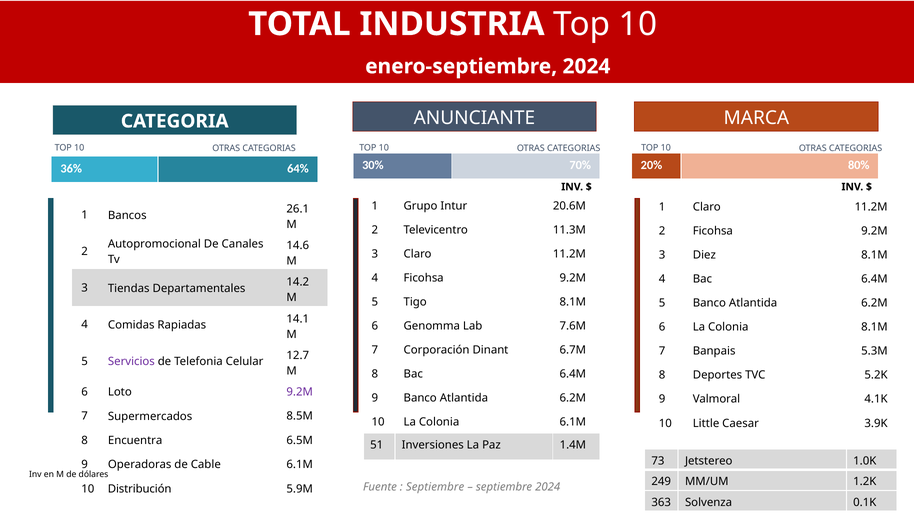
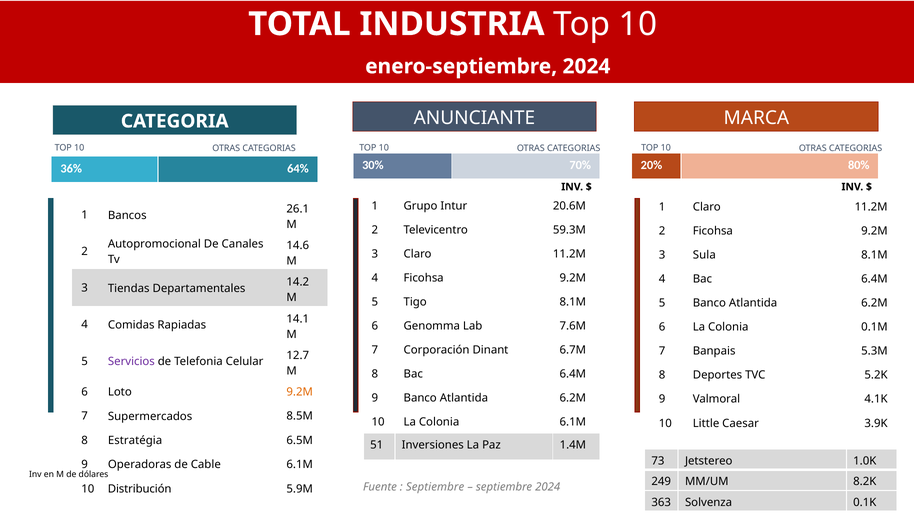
11.3M: 11.3M -> 59.3M (569, 230)
Diez: Diez -> Sula (704, 255)
Colonia 8.1M: 8.1M -> 0.1M (874, 327)
9.2M colour: purple -> orange (300, 392)
Encuentra: Encuentra -> Estratégia (135, 441)
1.2K: 1.2K -> 8.2K (865, 482)
